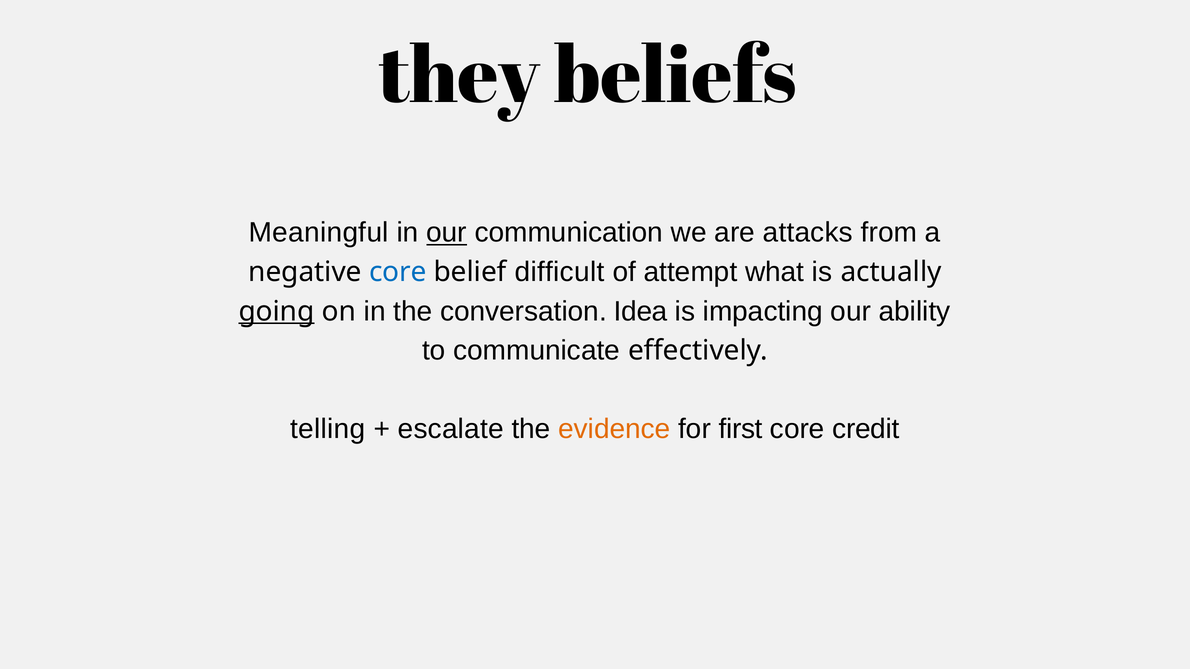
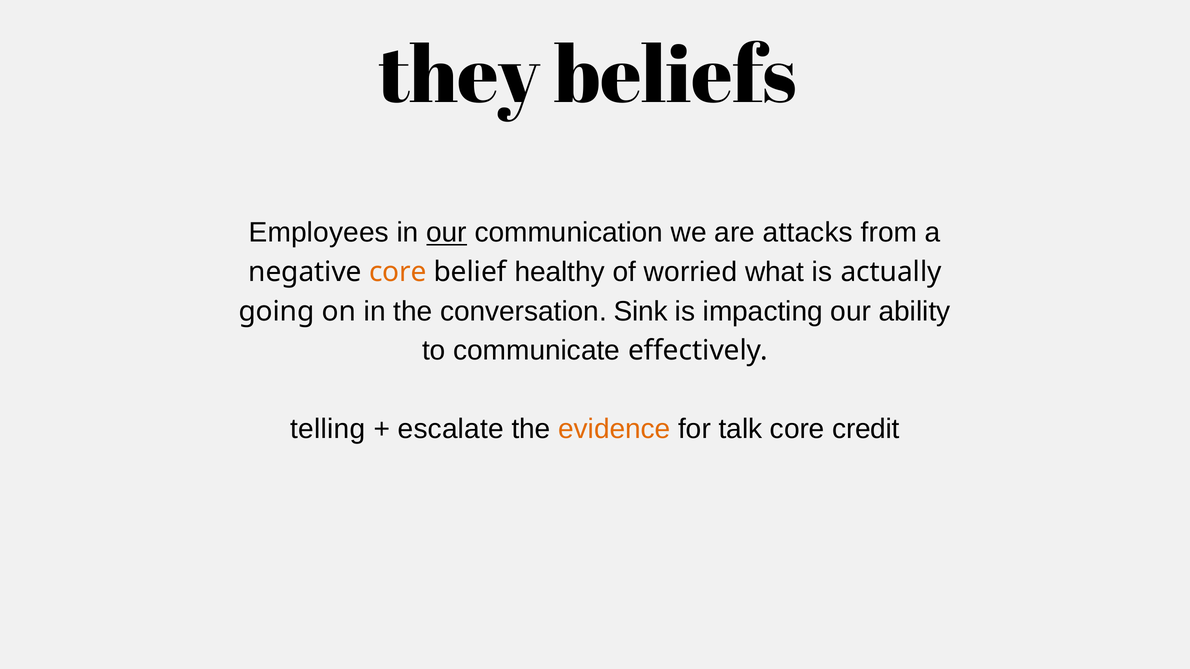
Meaningful: Meaningful -> Employees (319, 233)
core colour: blue -> orange (398, 272)
difficult: difficult -> healthy (560, 272)
attempt: attempt -> worried (690, 272)
going underline: present -> none (277, 311)
Idea: Idea -> Sink (641, 311)
first: first -> talk (740, 429)
